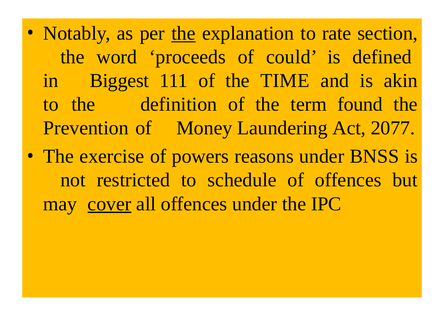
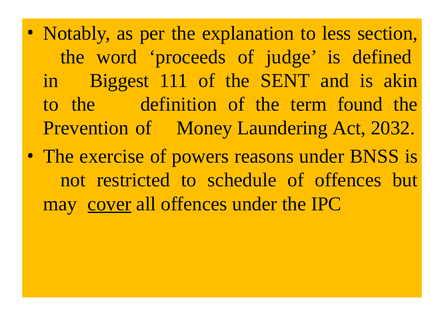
the underline: present -> none (184, 33)
rate: rate -> less (337, 33)
could: could -> judge (292, 57)
TIME: TIME -> SENT (285, 81)
2077: 2077 -> 2032 (393, 128)
